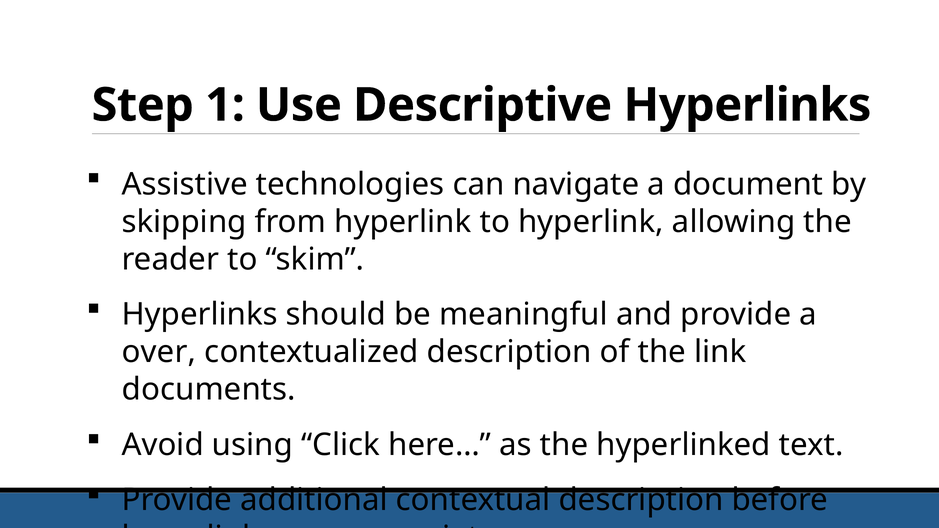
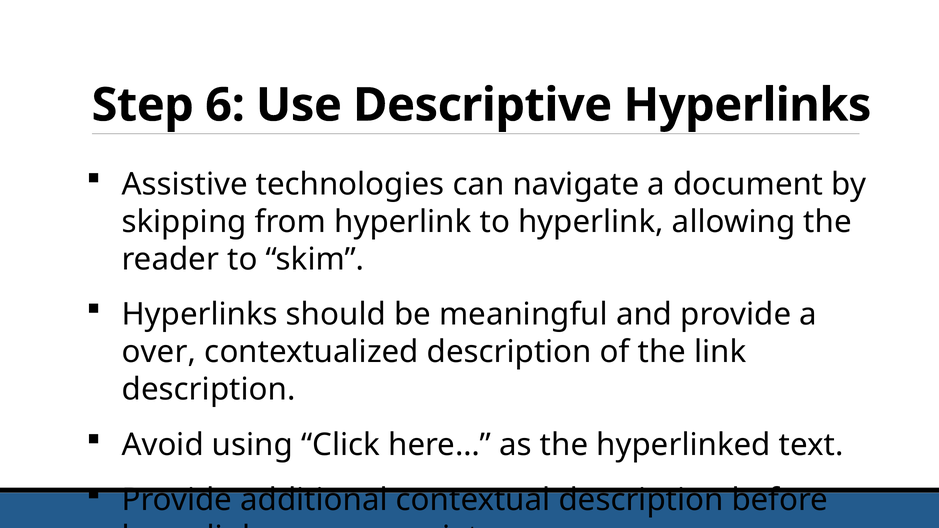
1: 1 -> 6 (225, 105)
documents: documents -> description (209, 390)
